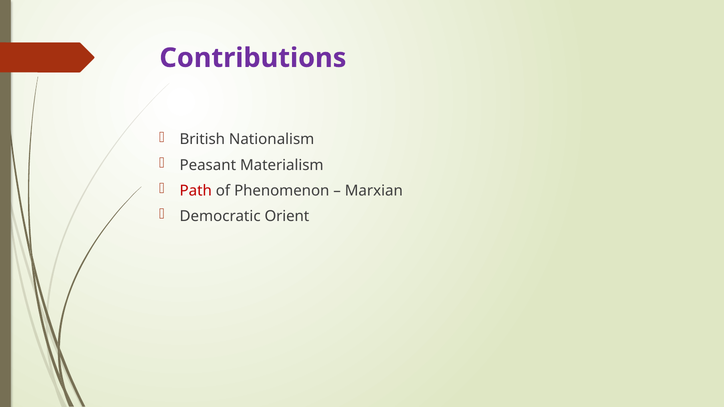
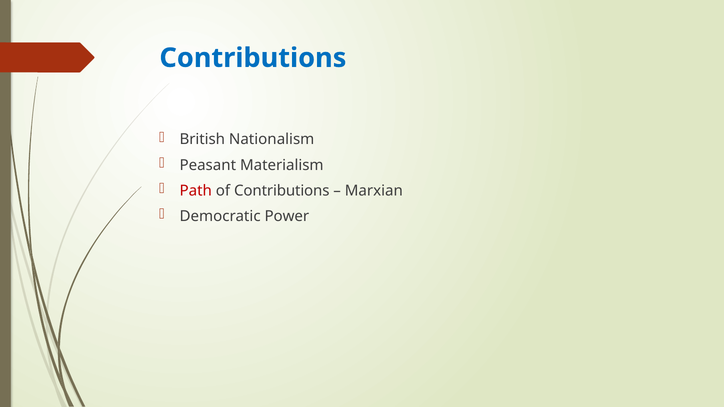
Contributions colour: purple -> blue (253, 58)
of Phenomenon: Phenomenon -> Contributions (282, 191)
Orient: Orient -> Power (287, 217)
